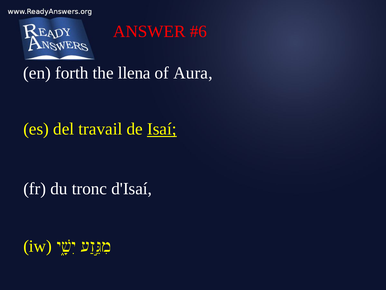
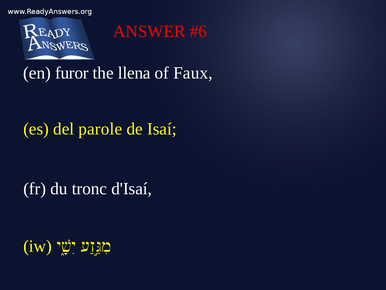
forth: forth -> furor (72, 73)
Aura: Aura -> Faux (193, 73)
travail: travail -> parole (100, 129)
Isaí underline: present -> none (162, 129)
